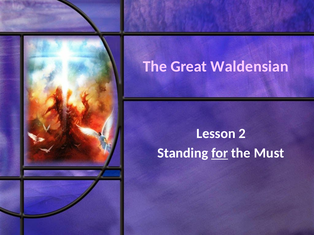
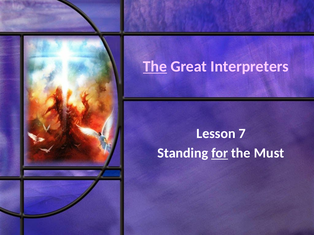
The underline: none -> present (155, 67)
Waldensian: Waldensian -> Interpreters (250, 67)
2: 2 -> 7 (242, 134)
